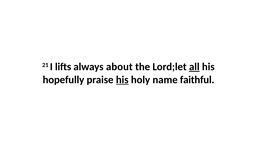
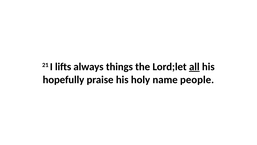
about: about -> things (119, 67)
his underline: present -> none (122, 79)
faithful: faithful -> people (197, 79)
